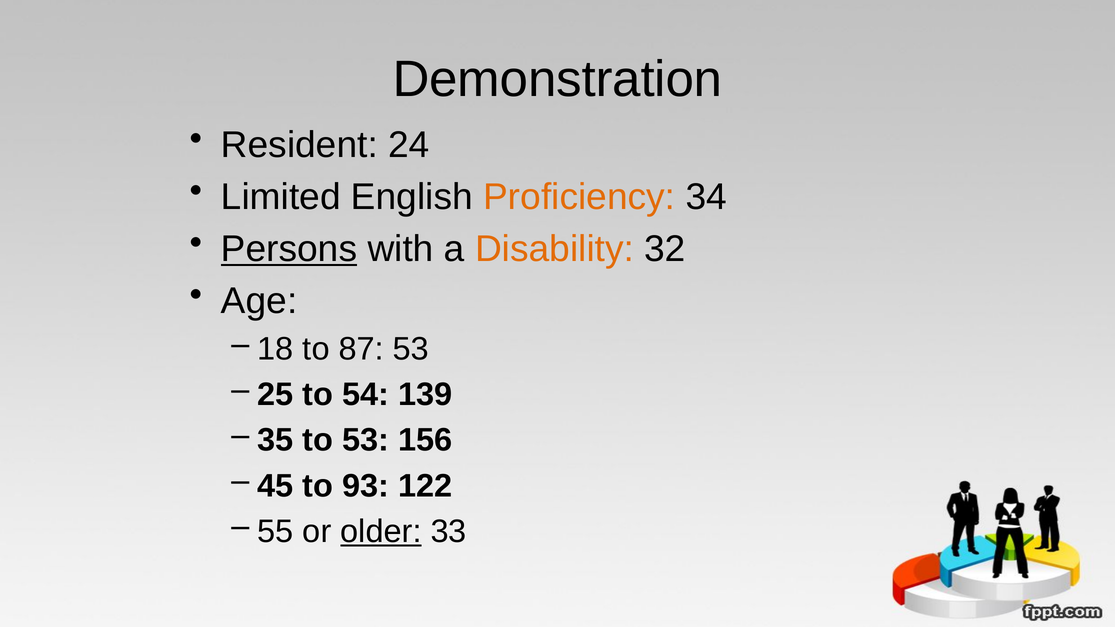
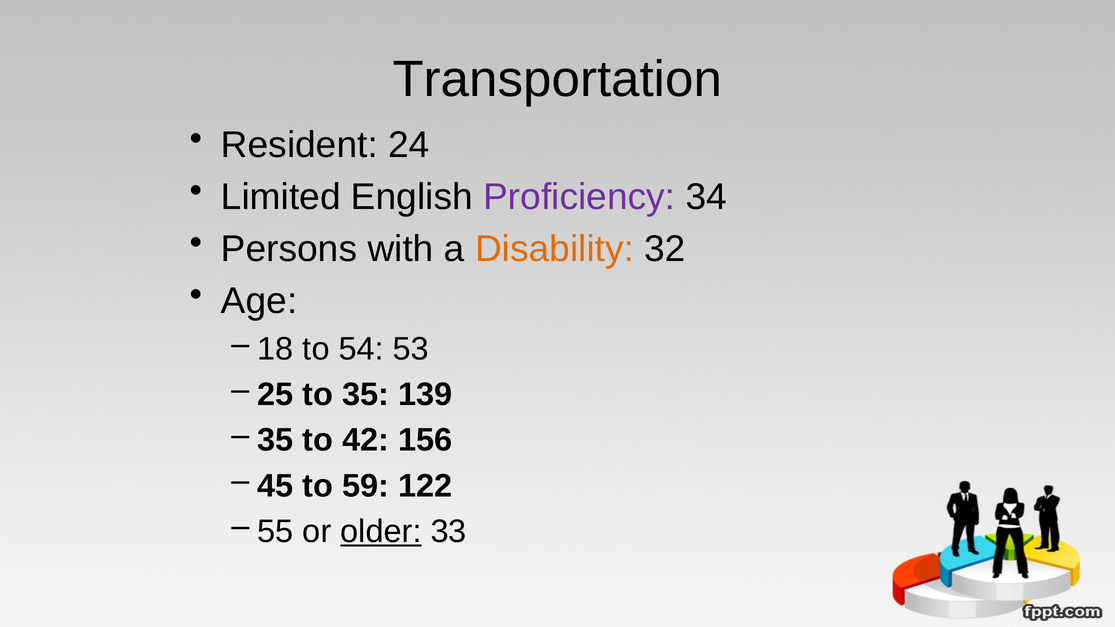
Demonstration: Demonstration -> Transportation (557, 79)
Proficiency colour: orange -> purple (579, 197)
Persons underline: present -> none (289, 249)
87: 87 -> 54 (361, 349)
54: 54 -> 35 (366, 395)
to 53: 53 -> 42 (366, 440)
93: 93 -> 59 (366, 486)
